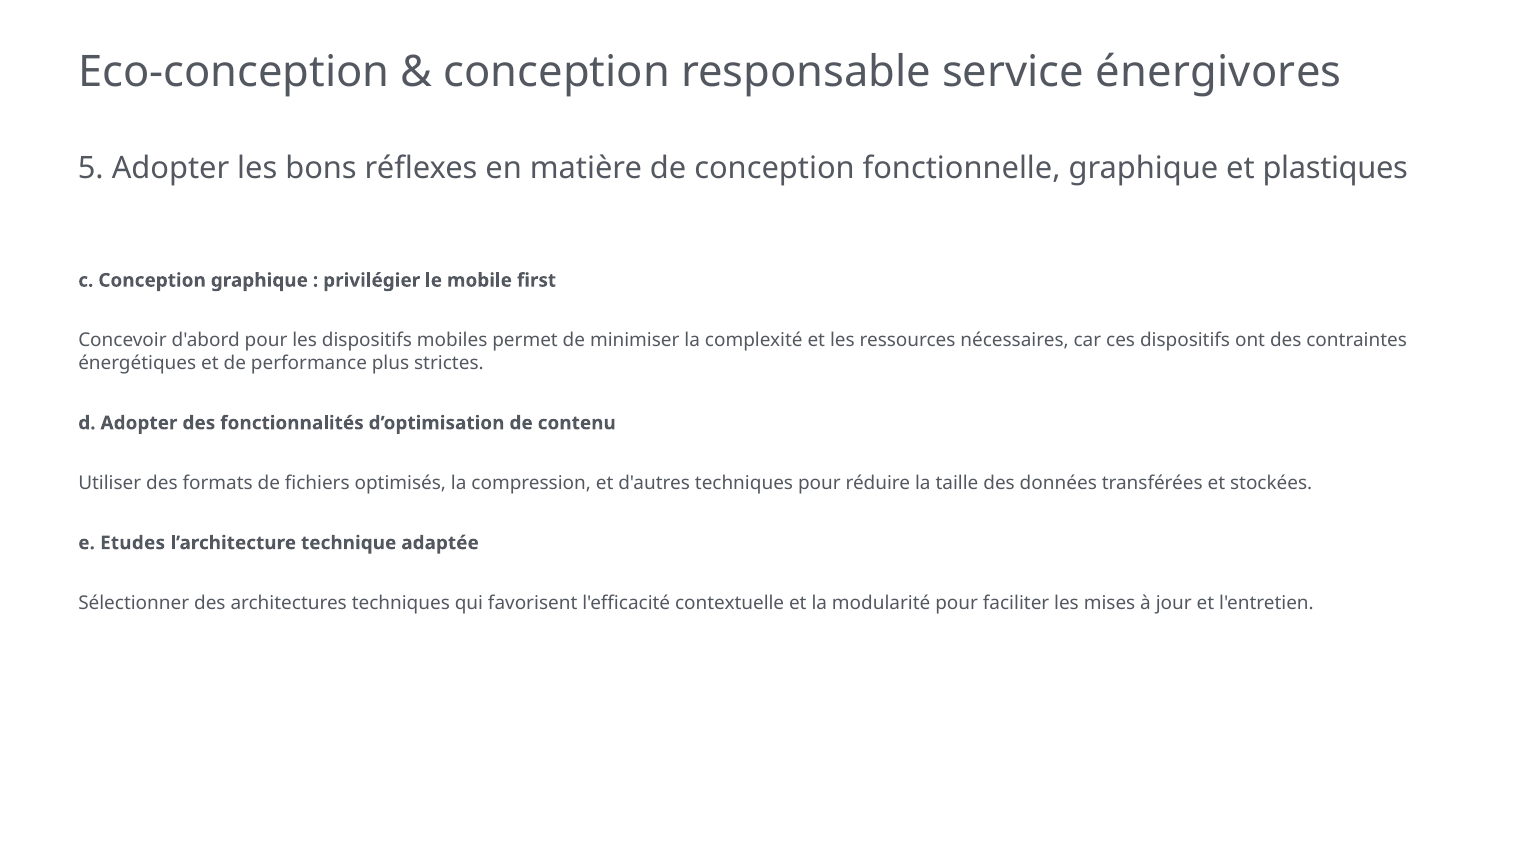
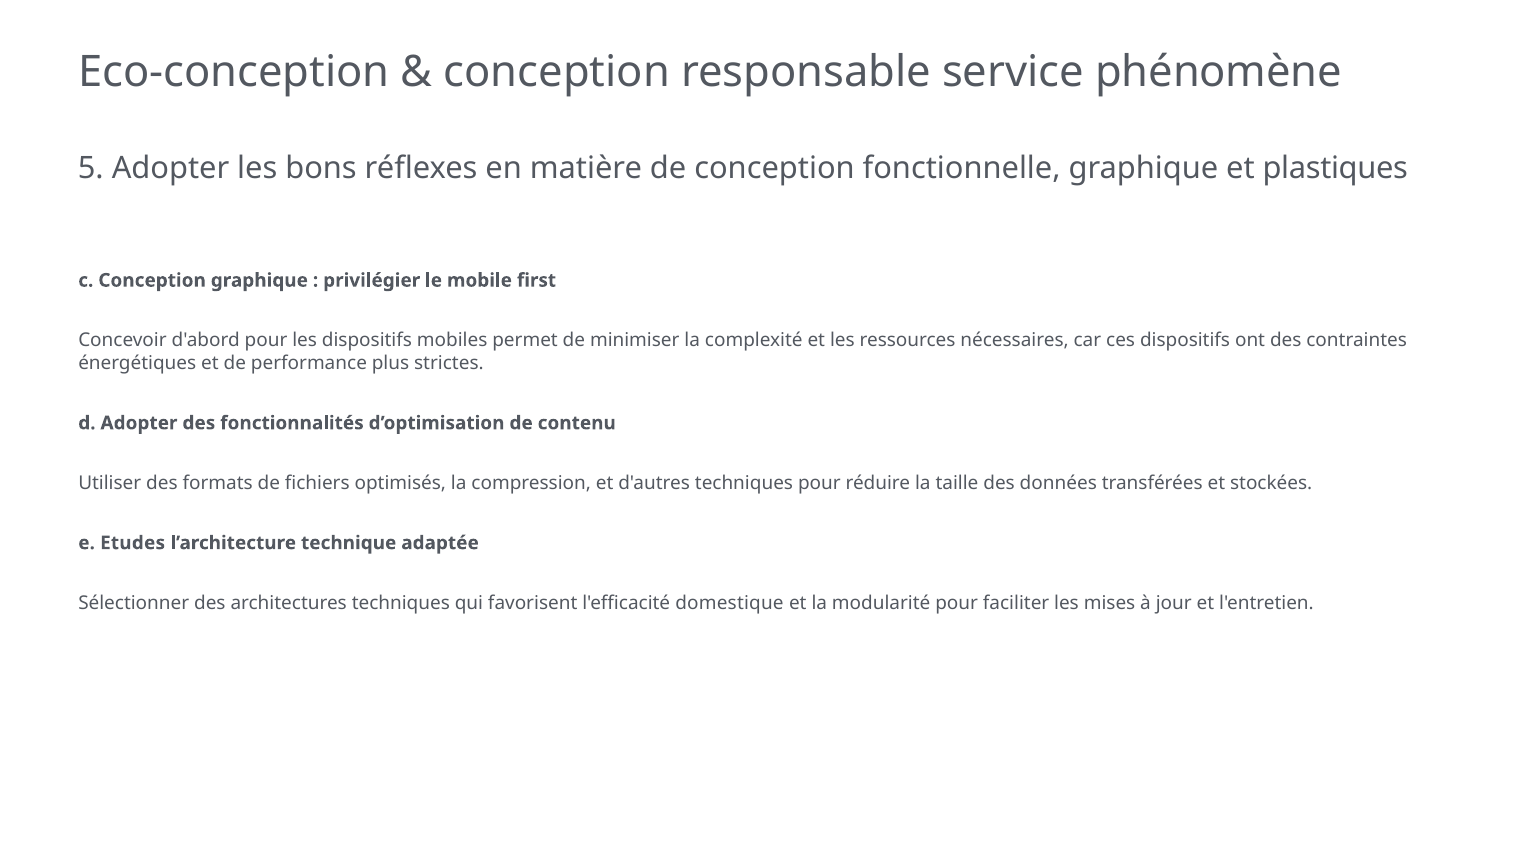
énergivores: énergivores -> phénomène (1219, 72)
contextuelle: contextuelle -> domestique (730, 603)
